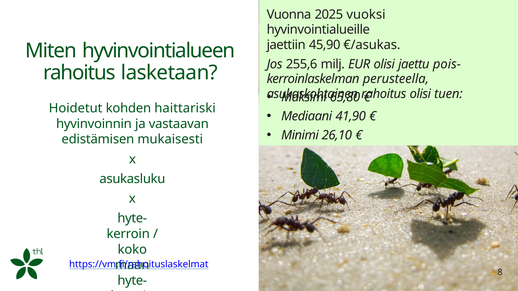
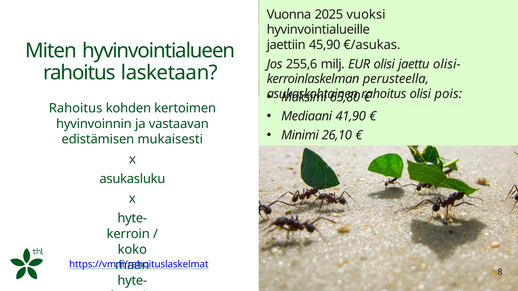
pois-: pois- -> olisi- (447, 64)
tuen: tuen -> pois (448, 94)
Hoidetut: Hoidetut -> Rahoitus (76, 108)
haittariski: haittariski -> kertoimen (185, 108)
